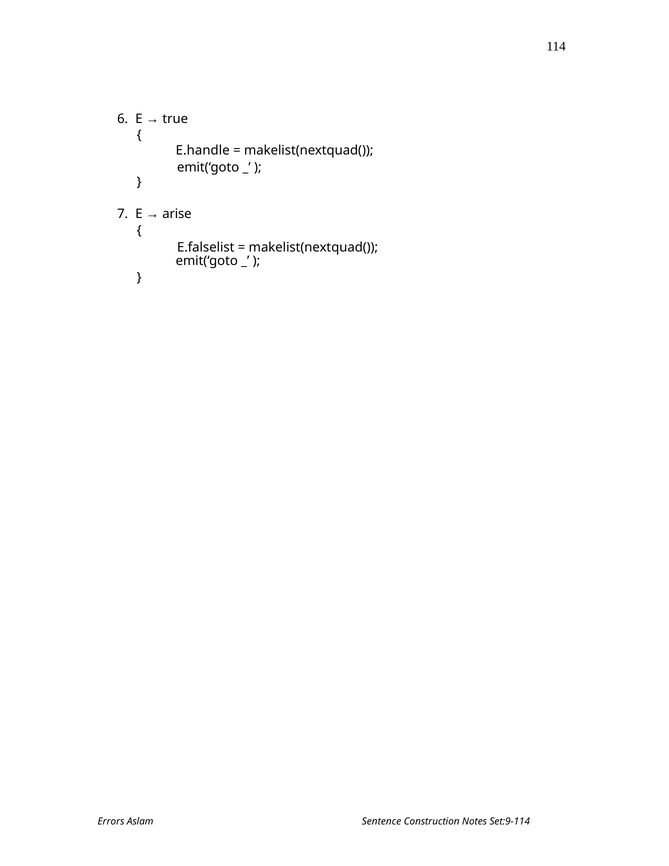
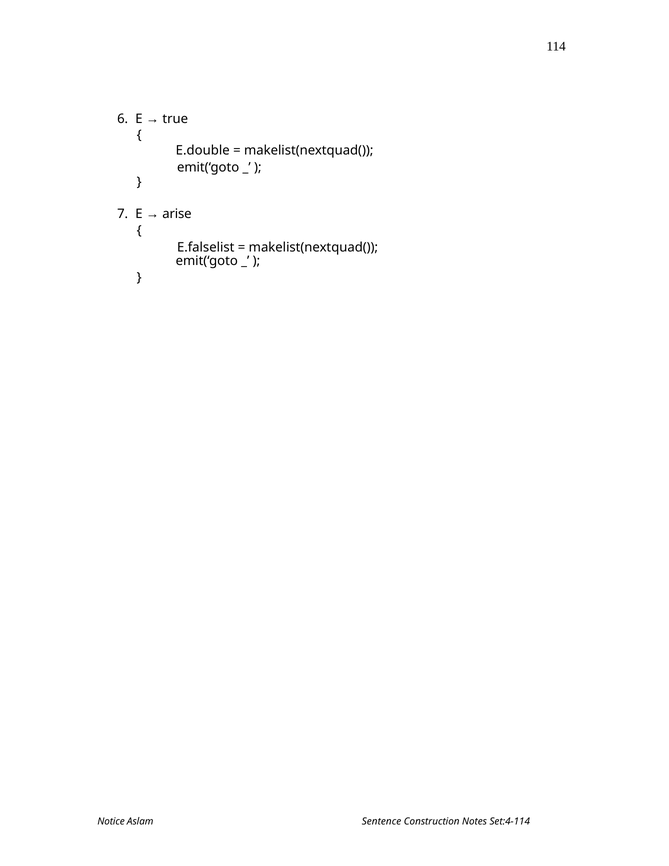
E.handle: E.handle -> E.double (203, 150)
Errors: Errors -> Notice (111, 821)
Set:9-114: Set:9-114 -> Set:4-114 (510, 821)
